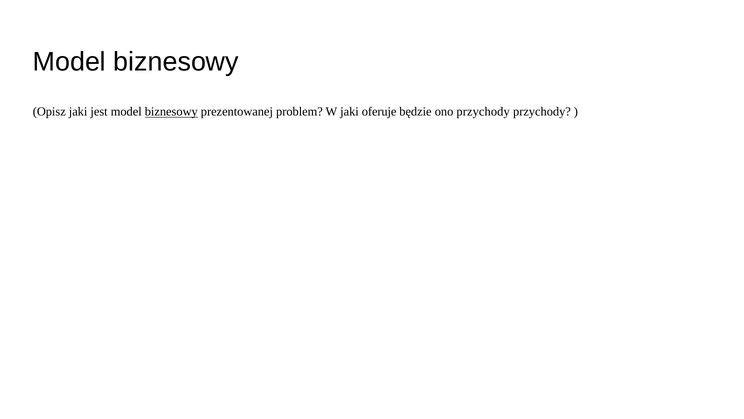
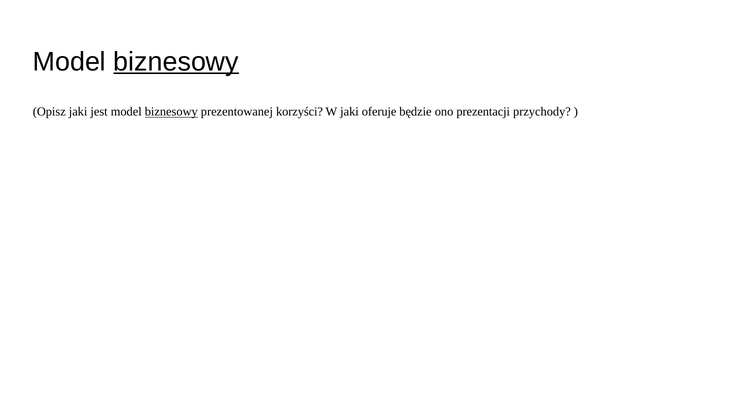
biznesowy underline: none -> present (176, 62)
problem: problem -> korzyści (299, 112)
ono przychody: przychody -> prezentacji (483, 112)
